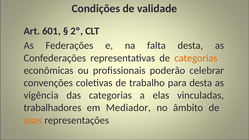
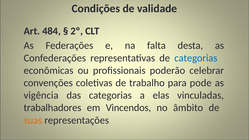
601: 601 -> 484 (51, 31)
categorias colour: orange -> blue (196, 58)
para desta: desta -> pode (201, 83)
Mediador: Mediador -> Vincendos (128, 108)
